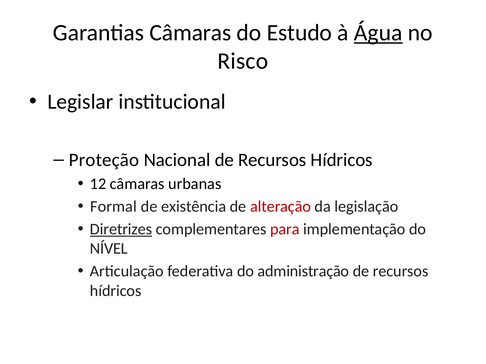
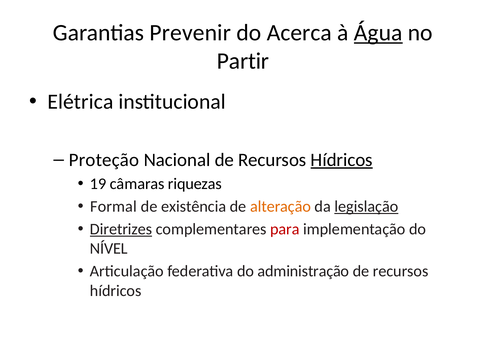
Garantias Câmaras: Câmaras -> Prevenir (190, 33)
Estudo: Estudo -> Acerca (299, 33)
Risco: Risco -> Partir (243, 61)
Legislar: Legislar -> Elétrica (80, 102)
Hídricos underline: none -> present (342, 160)
12: 12 -> 19 (98, 184)
urbanas: urbanas -> riquezas (195, 184)
alteração colour: red -> orange (280, 207)
legislação underline: none -> present (366, 207)
